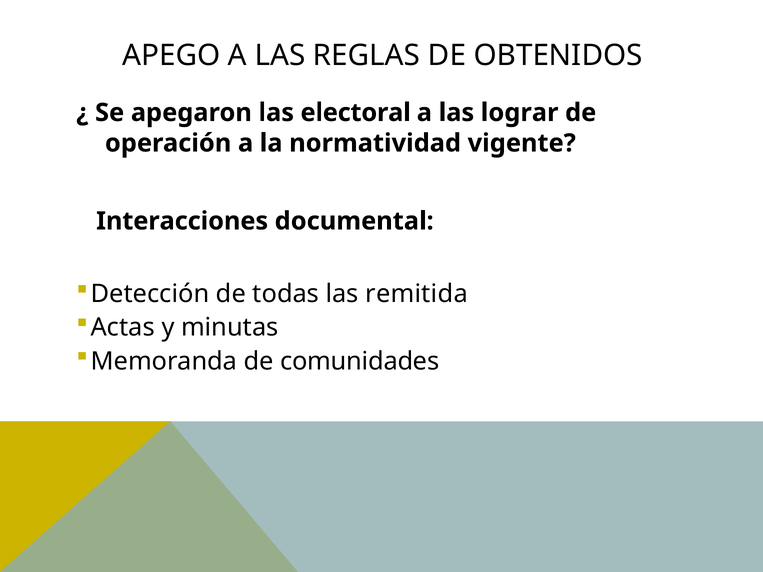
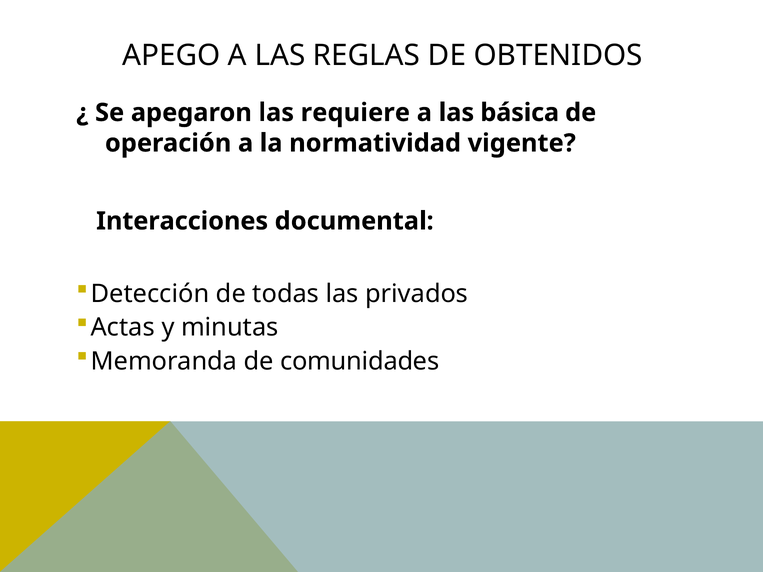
electoral: electoral -> requiere (355, 113)
lograr: lograr -> básica (520, 113)
remitida: remitida -> privados (417, 294)
